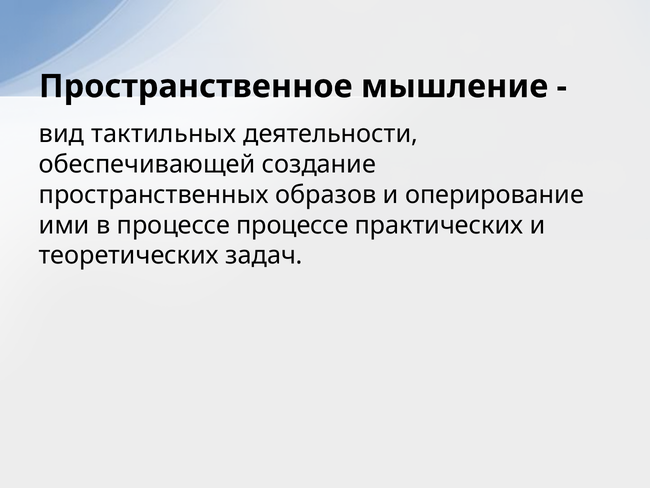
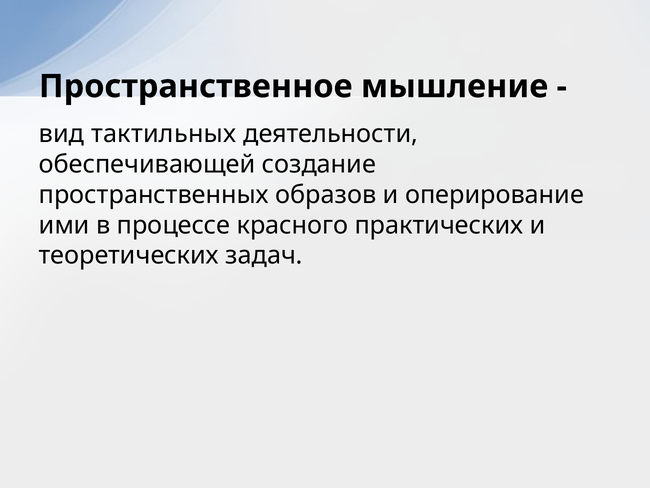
процессе процессе: процессе -> красного (292, 225)
